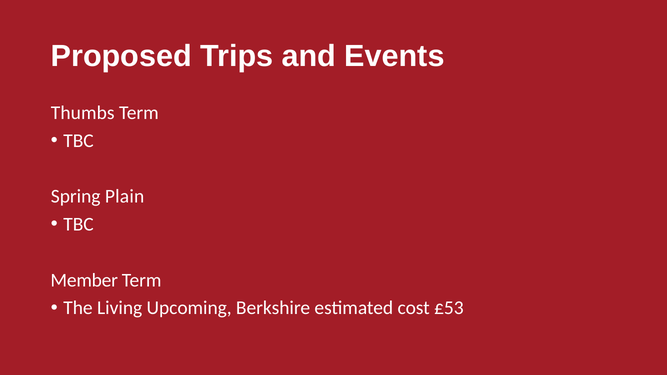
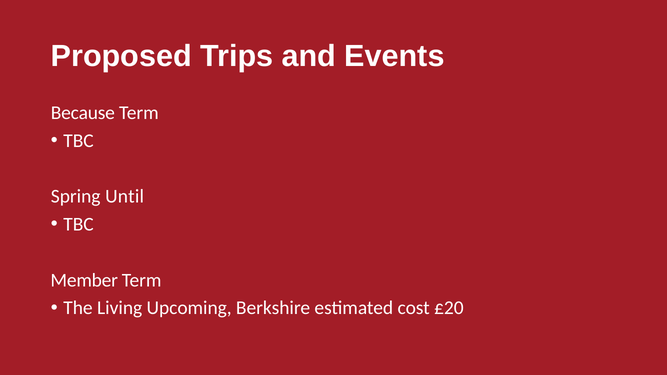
Thumbs: Thumbs -> Because (83, 113)
Plain: Plain -> Until (125, 196)
£53: £53 -> £20 (449, 308)
